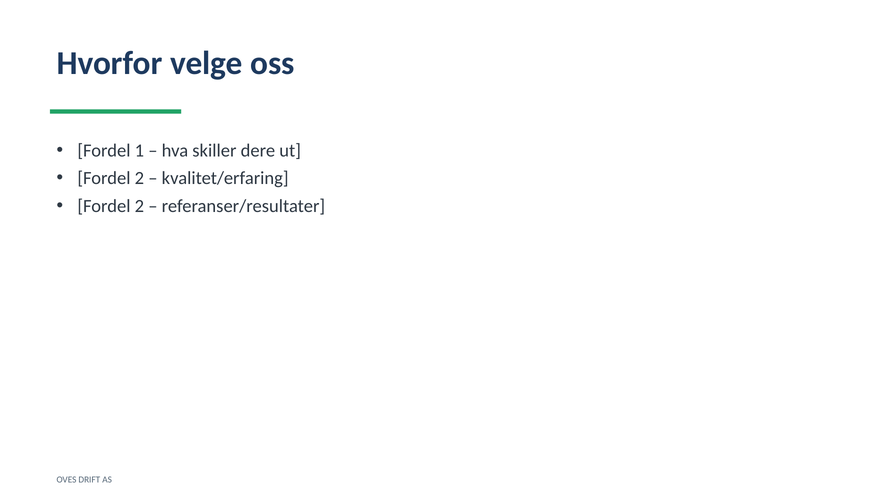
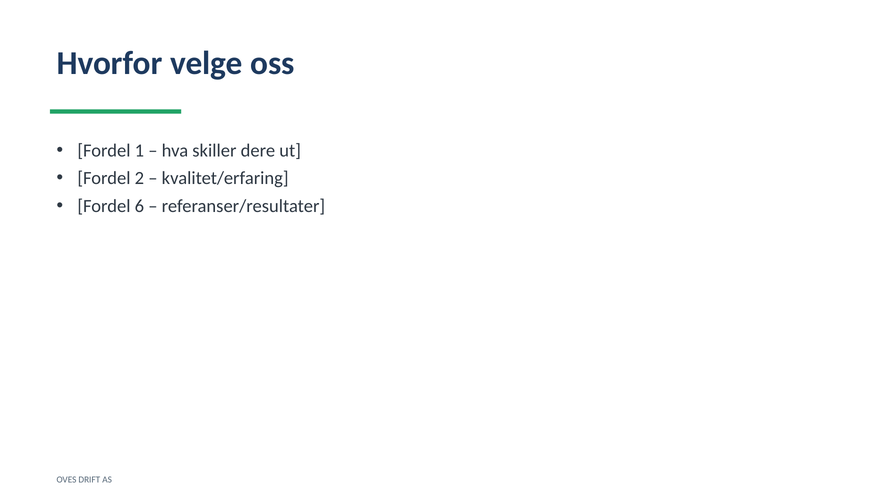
2: 2 -> 6 (139, 206)
